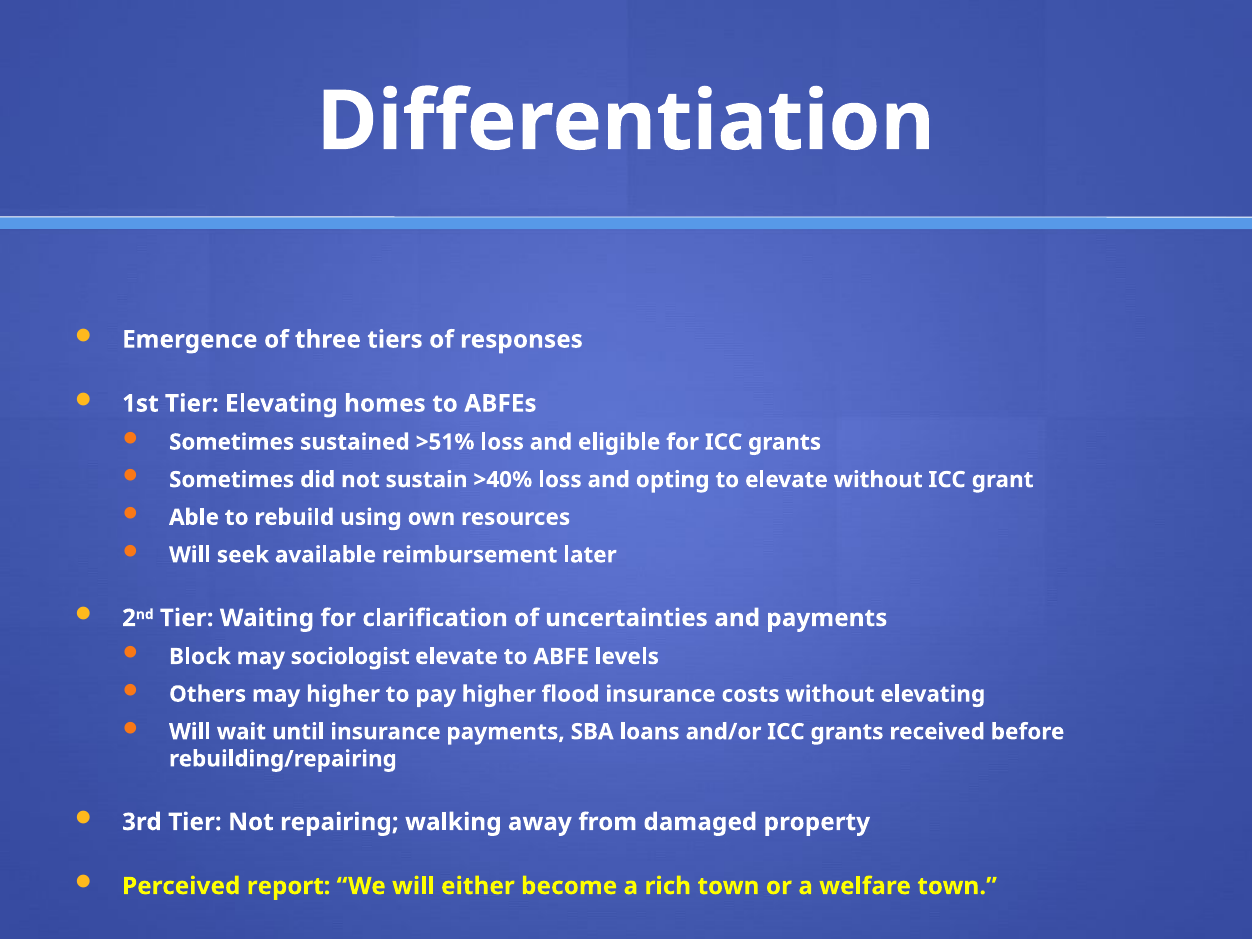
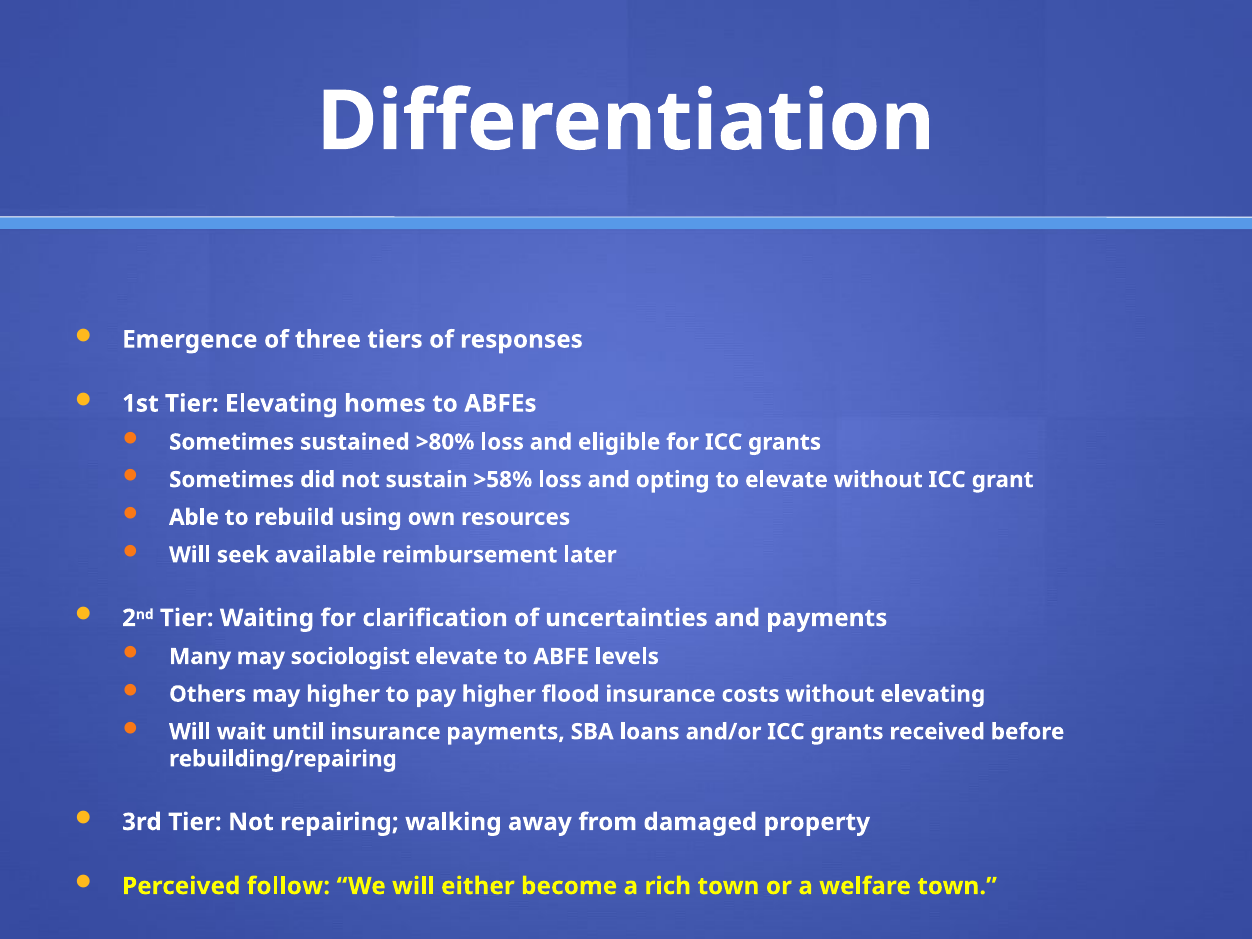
>51%: >51% -> >80% (445, 442)
>40%: >40% -> >58% (503, 480)
Block: Block -> Many (200, 657)
report: report -> follow (288, 886)
